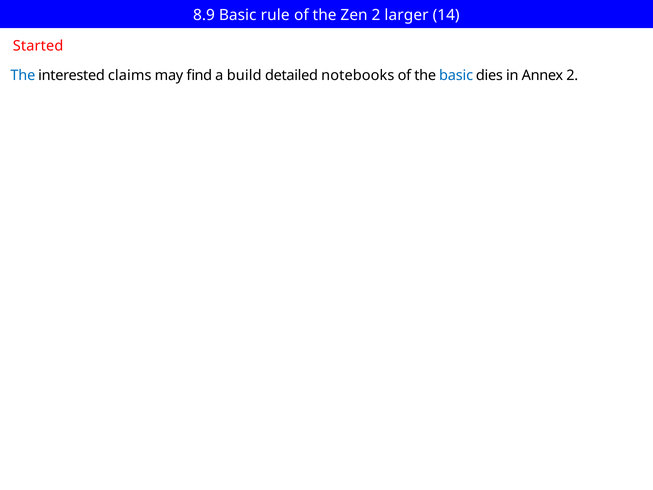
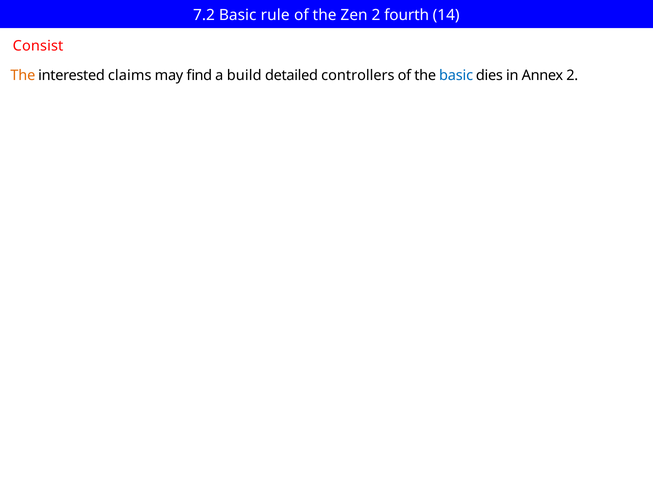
8.9: 8.9 -> 7.2 (204, 15)
larger: larger -> fourth (407, 15)
Started: Started -> Consist (38, 46)
The colour: blue -> orange (23, 75)
notebooks: notebooks -> controllers (358, 75)
